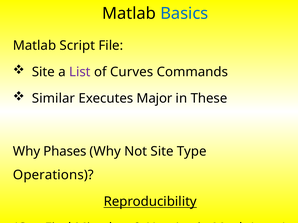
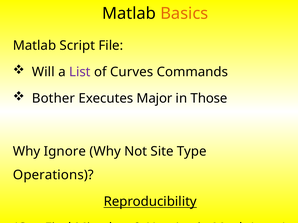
Basics colour: blue -> orange (184, 14)
Site: Site -> Will (43, 72)
Similar: Similar -> Bother (53, 99)
These: These -> Those (209, 99)
Phases: Phases -> Ignore (65, 152)
